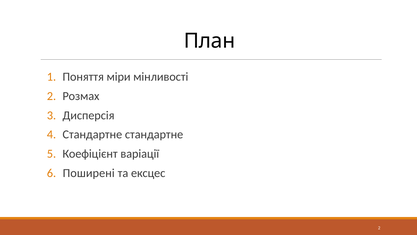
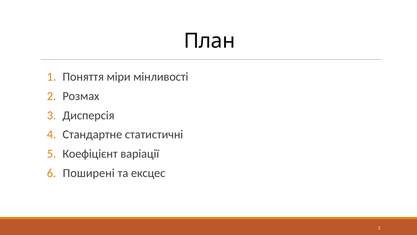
Стандартне стандартне: стандартне -> статистичні (154, 134)
